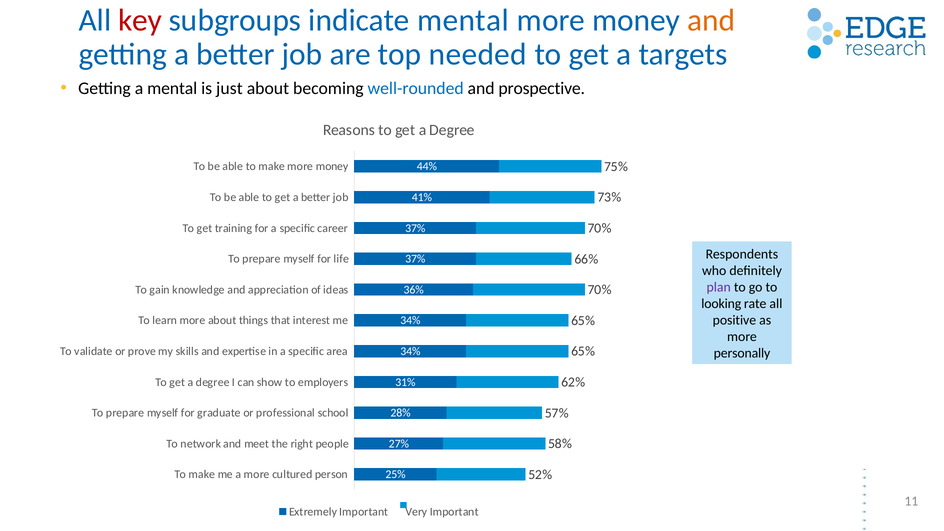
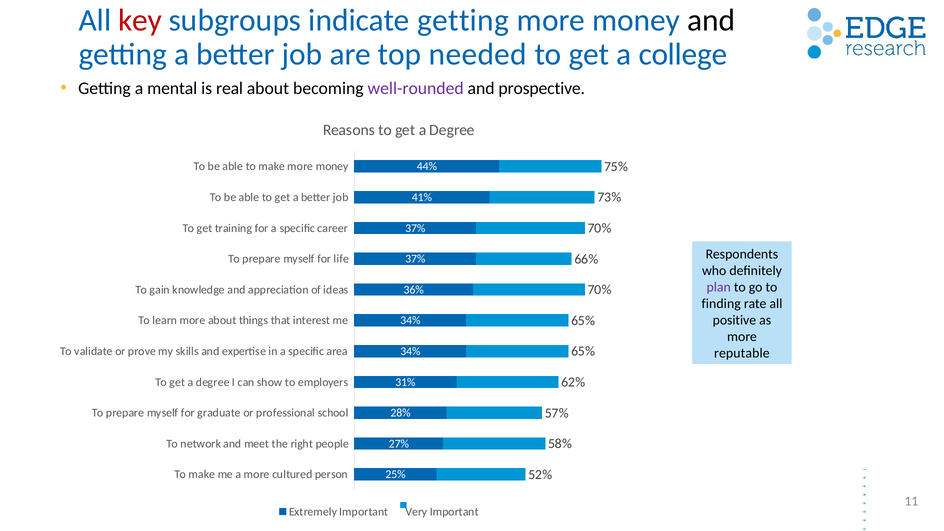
indicate mental: mental -> getting (463, 20)
and colour: orange -> black (711, 20)
targets: targets -> college (683, 54)
just: just -> real (230, 89)
well-rounded colour: blue -> purple (416, 89)
looking: looking -> finding (721, 304)
personally: personally -> reputable (742, 353)
